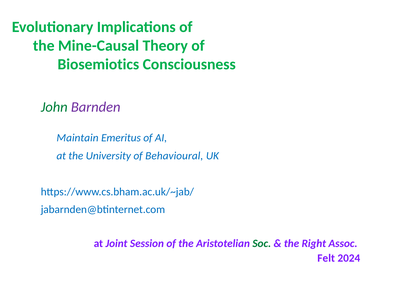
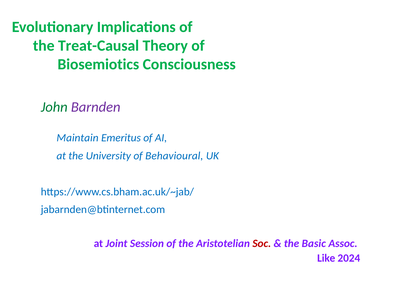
Mine-Causal: Mine-Causal -> Treat-Causal (99, 46)
Soc colour: green -> red (262, 243)
Right: Right -> Basic (314, 243)
Felt: Felt -> Like (326, 258)
